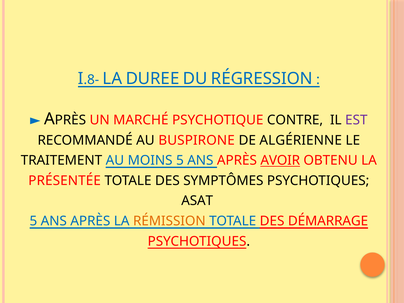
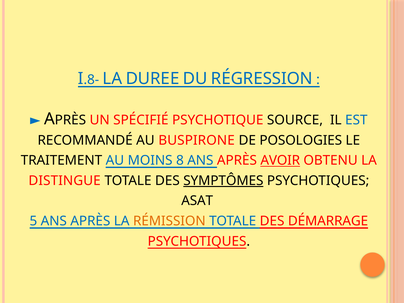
MARCHÉ: MARCHÉ -> SPÉCIFIÉ (141, 120)
CONTRE: CONTRE -> SOURCE (295, 120)
EST colour: purple -> blue (356, 120)
ALGÉRIENNE: ALGÉRIENNE -> POSOLOGIES (301, 140)
MOINS 5: 5 -> 8 (180, 160)
PRÉSENTÉE: PRÉSENTÉE -> DISTINGUE (65, 181)
SYMPTÔMES underline: none -> present (223, 181)
